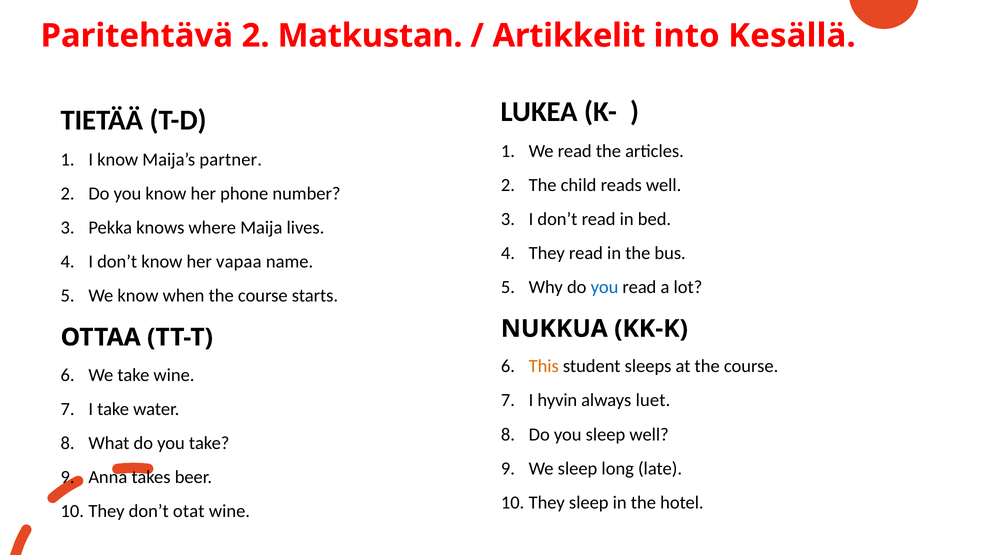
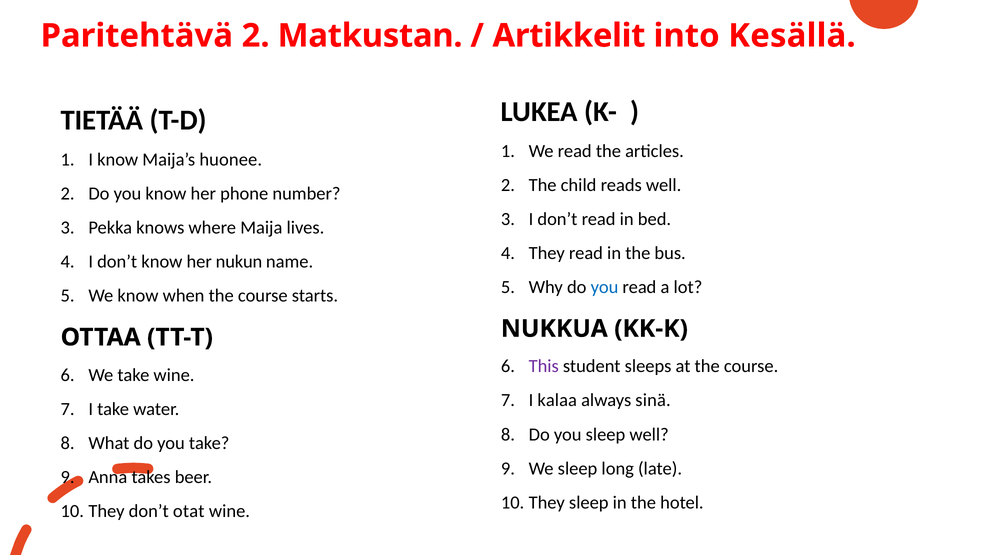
partner: partner -> huonee (231, 160)
vapaa: vapaa -> nukun (239, 262)
This colour: orange -> purple (544, 366)
hyvin: hyvin -> kalaa (557, 401)
luet: luet -> sinä (653, 401)
